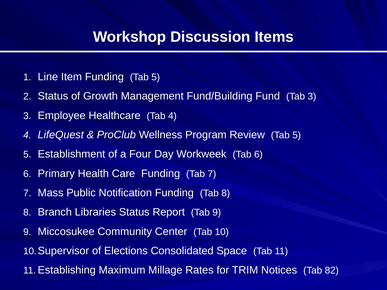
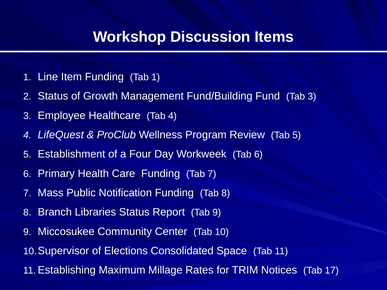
Funding Tab 5: 5 -> 1 (156, 77)
82: 82 -> 17 (332, 271)
